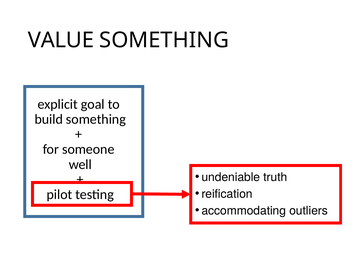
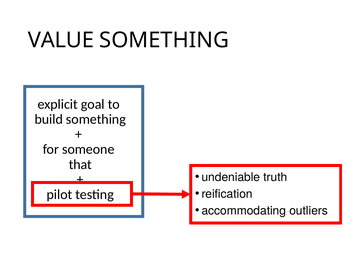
well: well -> that (80, 165)
